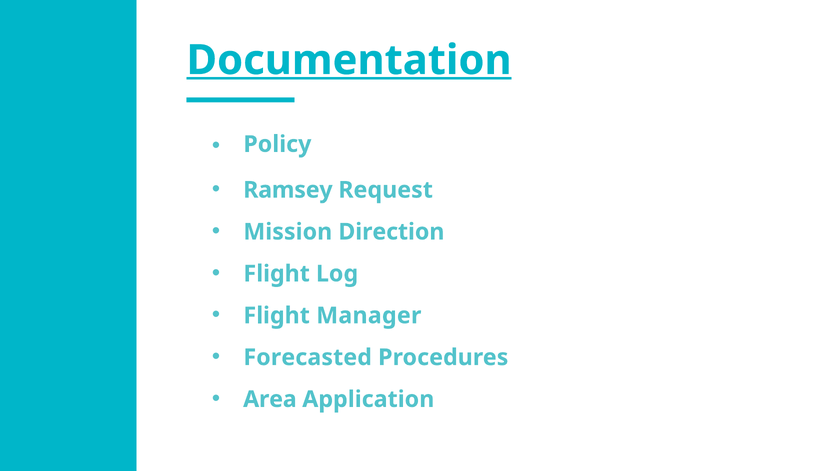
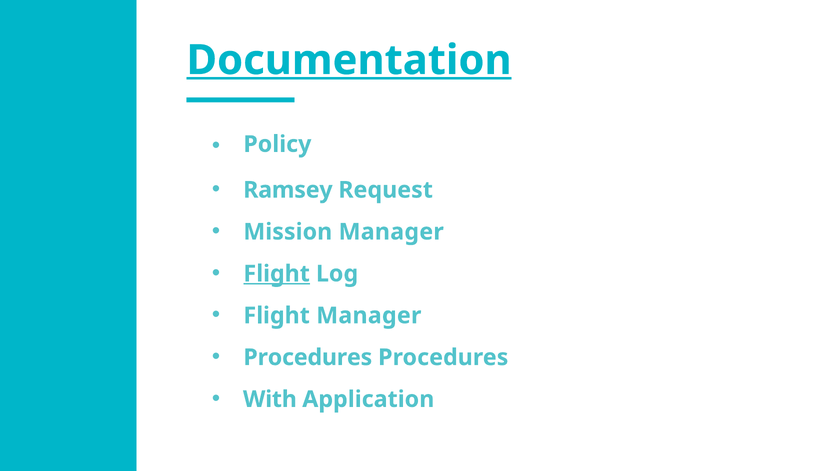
Mission Direction: Direction -> Manager (391, 231)
Flight underline: none -> present (277, 273)
Forecasted: Forecasted -> Procedures (308, 357)
Area: Area -> With (270, 399)
